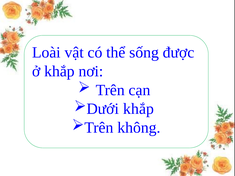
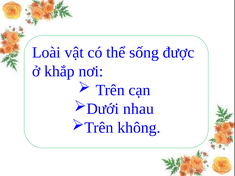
Dưới khắp: khắp -> nhau (139, 109)
